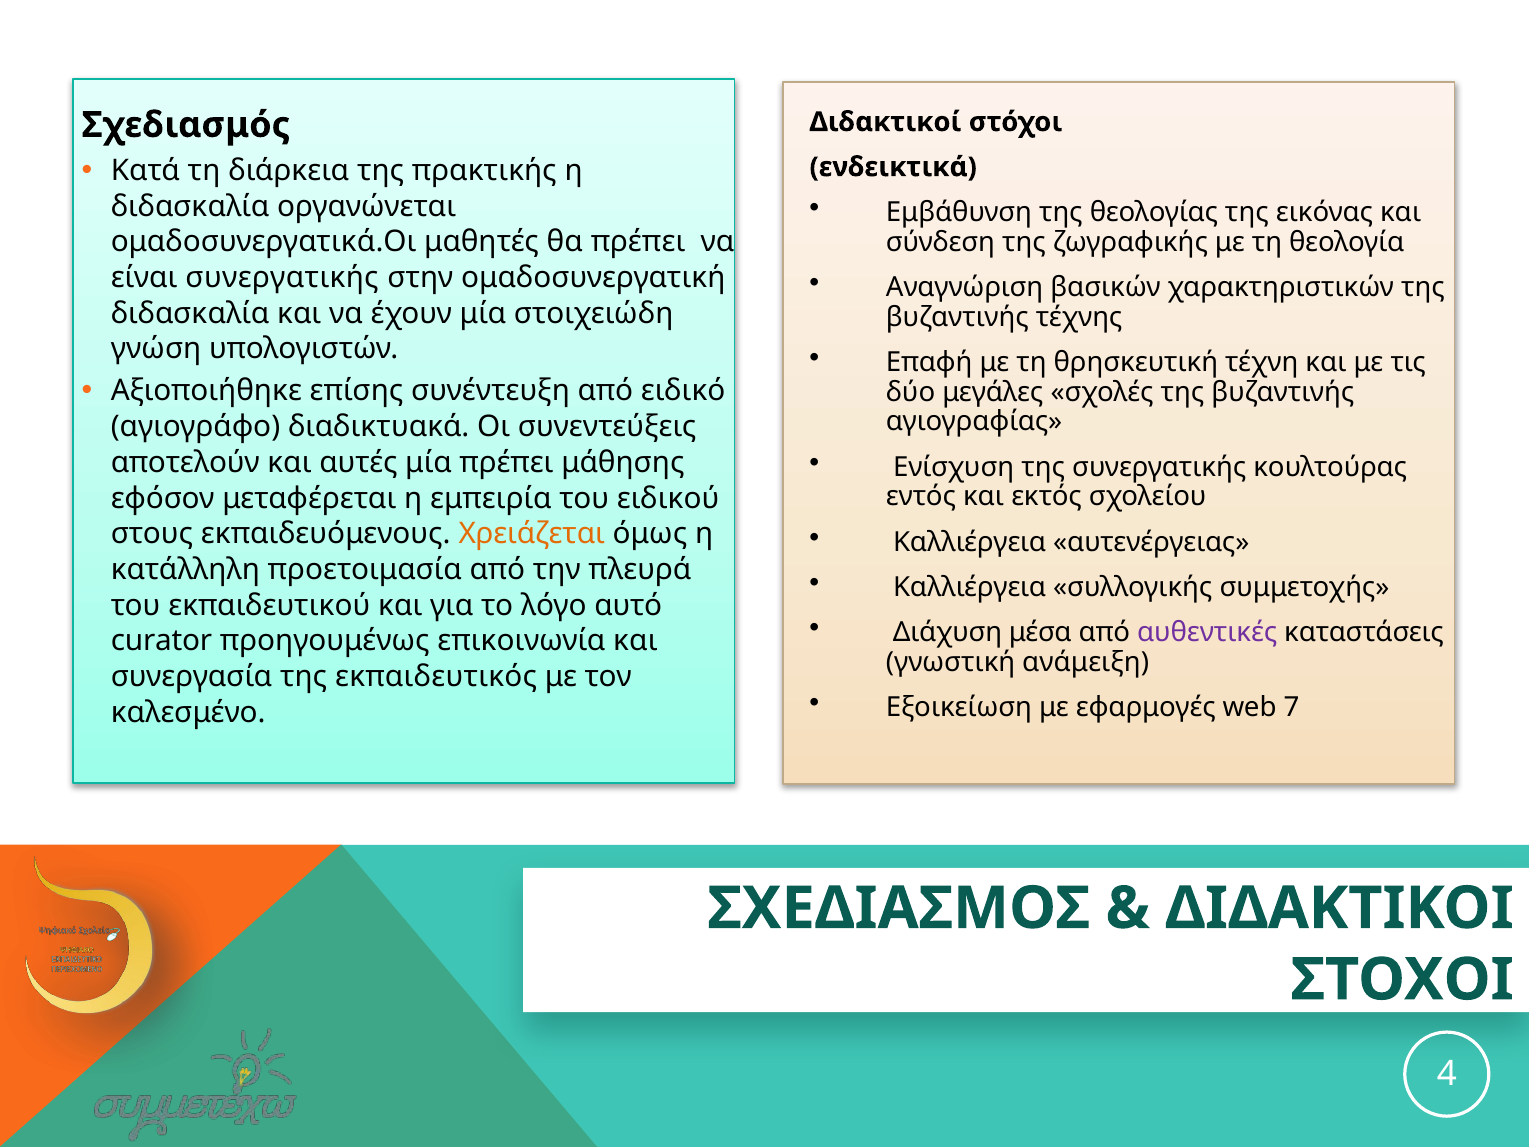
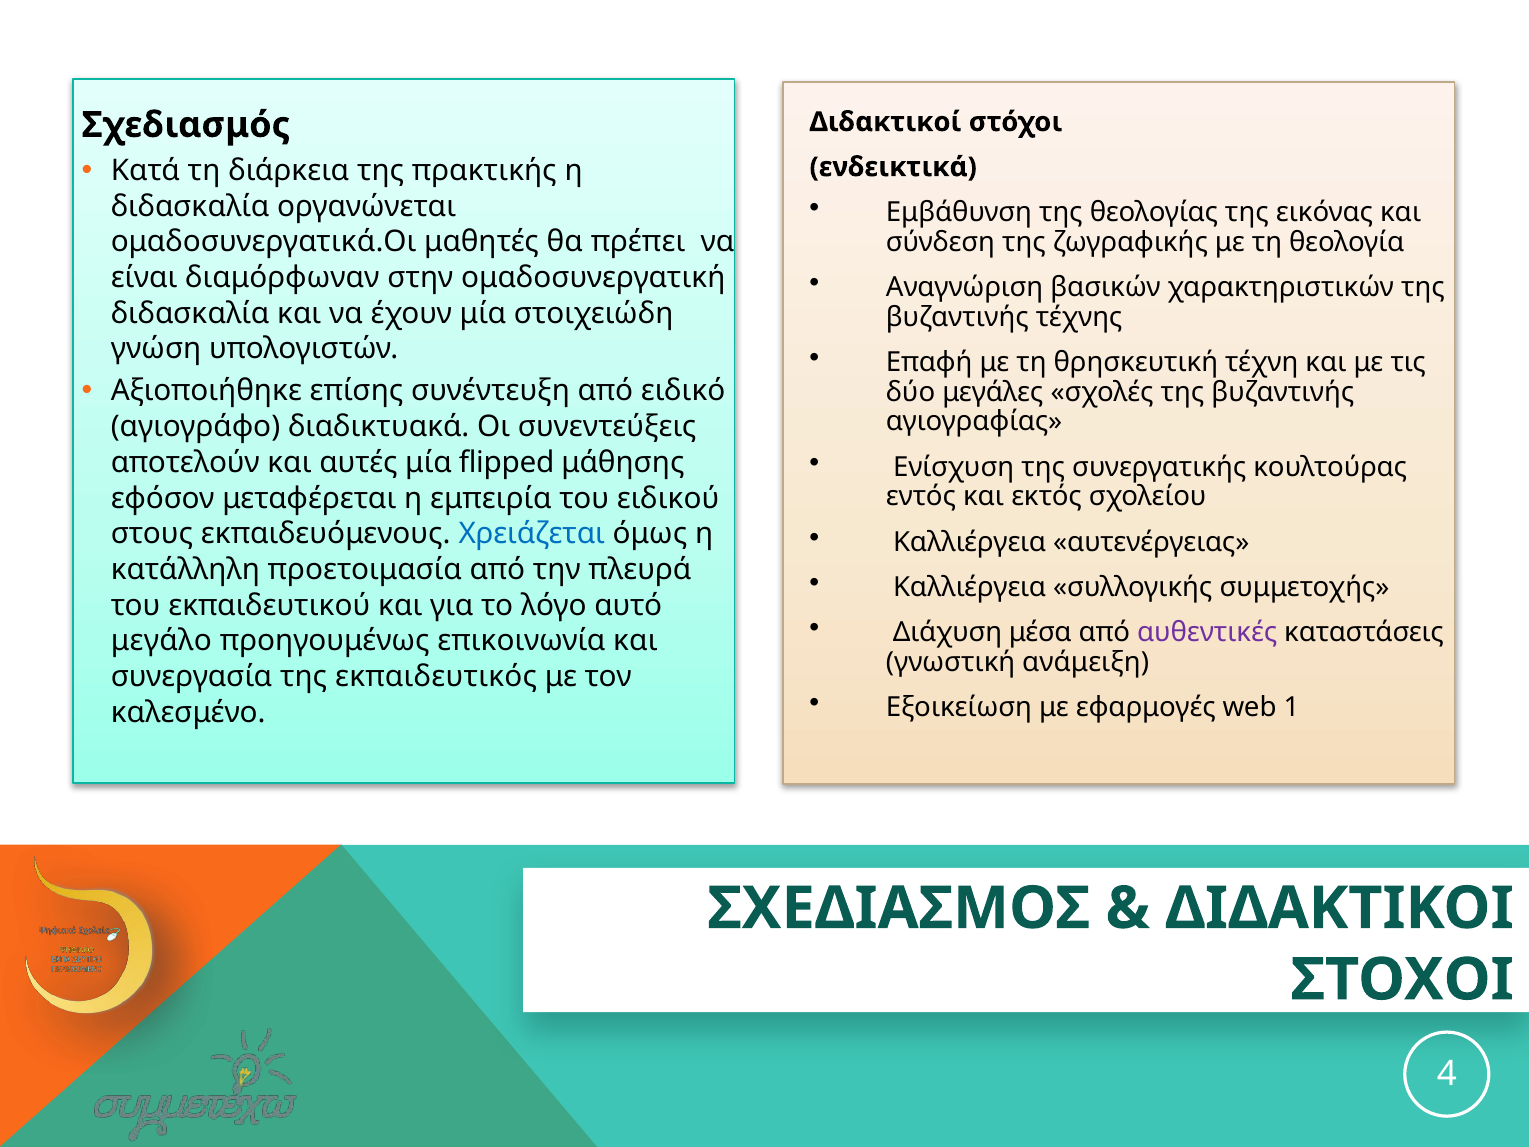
είναι συνεργατικής: συνεργατικής -> διαμόρφωναν (282, 278)
μία πρέπει: πρέπει -> flipped (507, 462)
Χρειάζεται colour: orange -> blue (532, 534)
curator: curator -> μεγάλο (161, 641)
7: 7 -> 1 (1292, 707)
